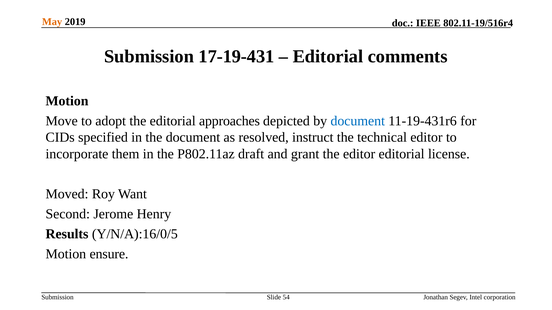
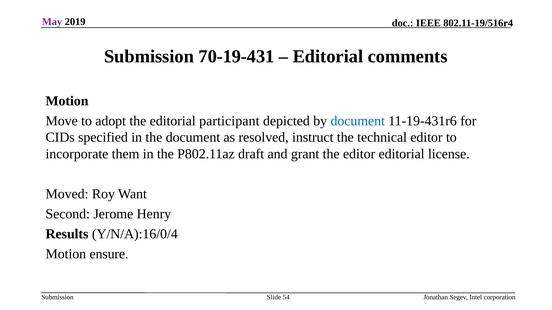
May colour: orange -> purple (52, 22)
17-19-431: 17-19-431 -> 70-19-431 (236, 56)
approaches: approaches -> participant (229, 121)
Y/N/A):16/0/5: Y/N/A):16/0/5 -> Y/N/A):16/0/4 (135, 234)
